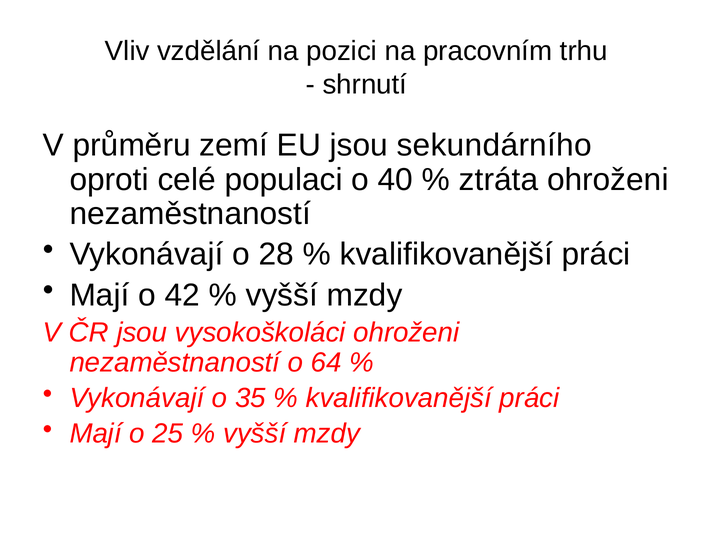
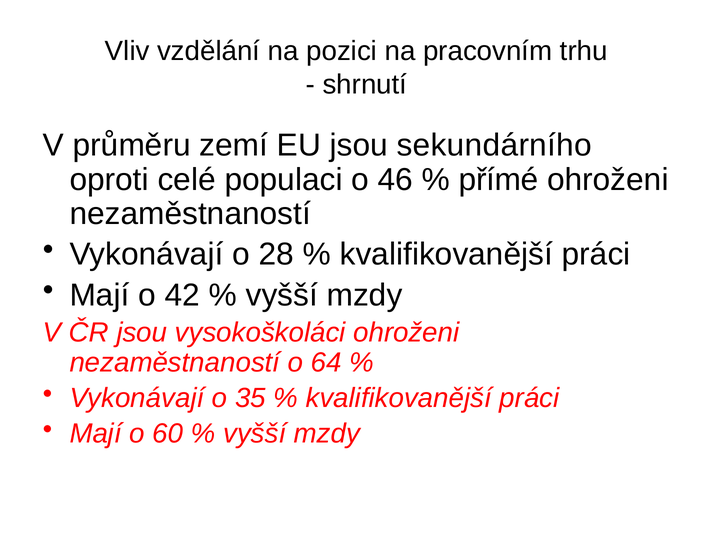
40: 40 -> 46 (395, 180)
ztráta: ztráta -> přímé (499, 180)
25: 25 -> 60 (168, 434)
